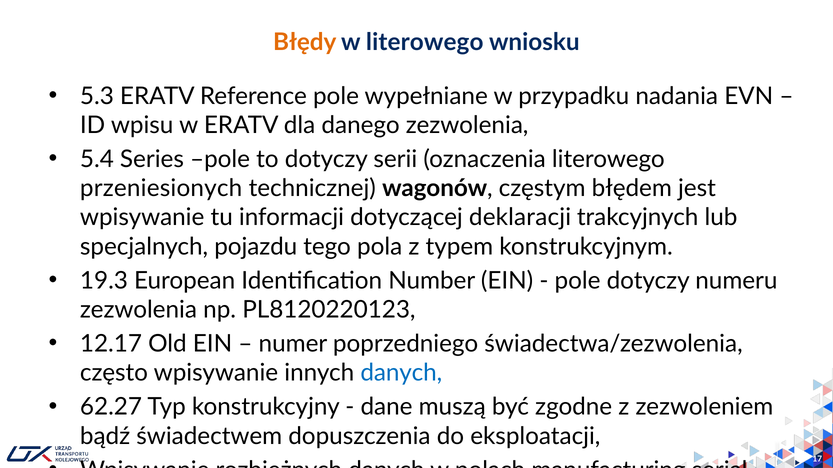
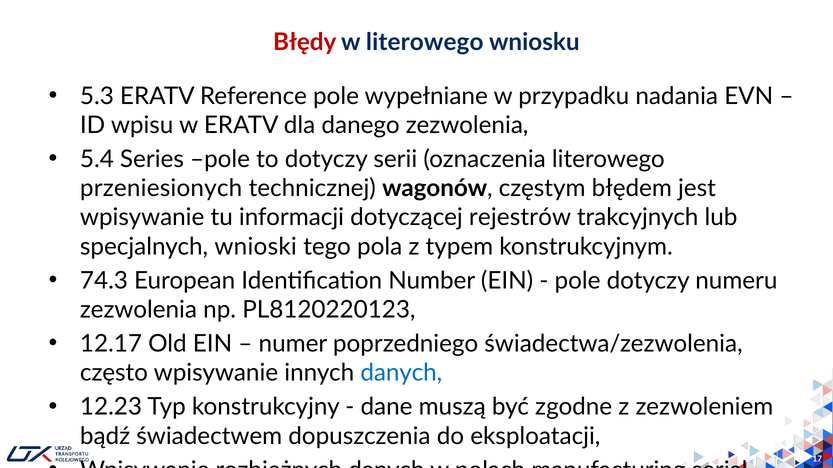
Błędy colour: orange -> red (305, 42)
dotyczącej deklaracji: deklaracji -> rejestrów (520, 218)
specjalnych pojazdu: pojazdu -> wnioski (256, 247)
19.3: 19.3 -> 74.3 (104, 281)
62.27: 62.27 -> 12.23 (111, 407)
